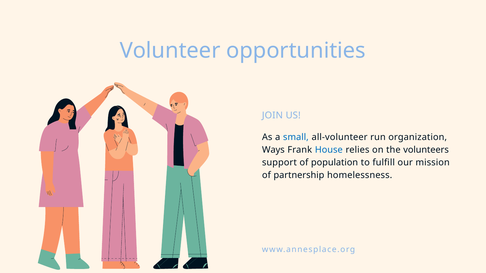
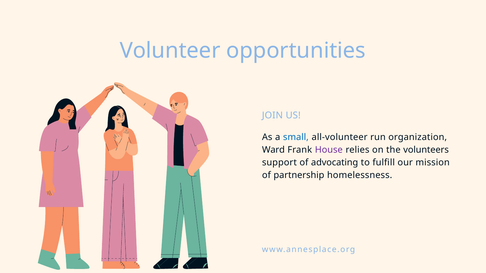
Ways: Ways -> Ward (273, 150)
House colour: blue -> purple (329, 150)
population: population -> advocating (335, 163)
